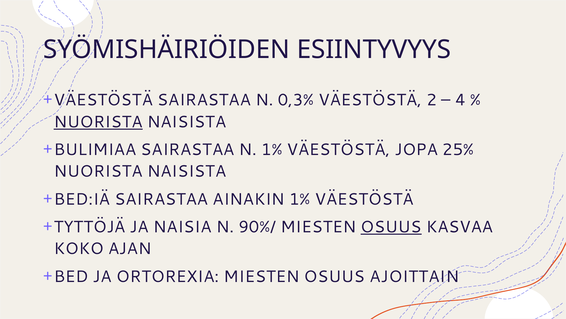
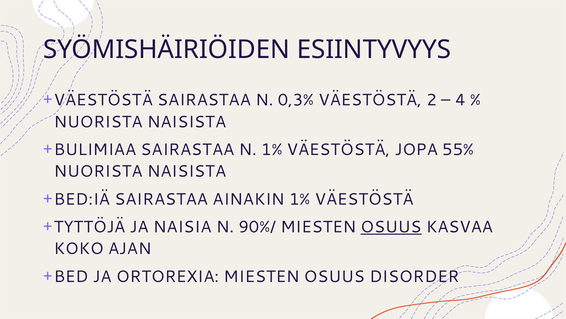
NUORISTA underline: present -> none (98, 122)
25%: 25% -> 55% (458, 149)
AJOITTAIN: AJOITTAIN -> DISORDER (414, 276)
